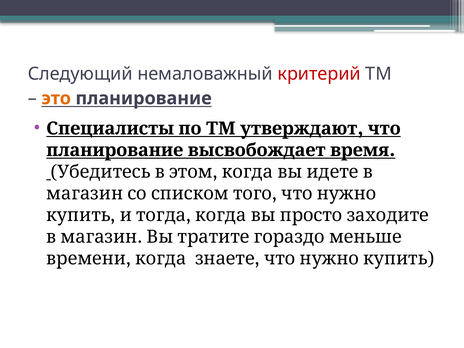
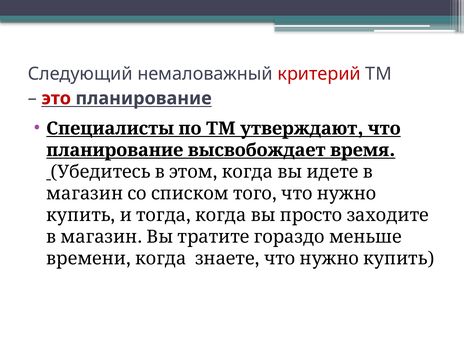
это colour: orange -> red (56, 98)
